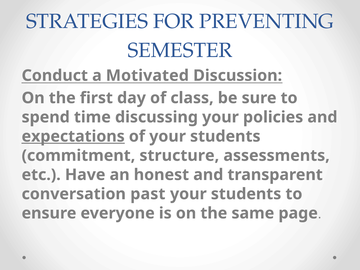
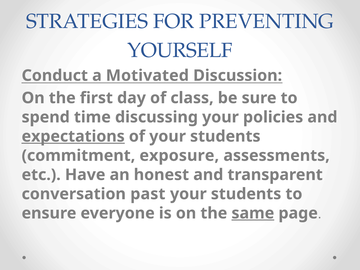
SEMESTER: SEMESTER -> YOURSELF (180, 50)
structure: structure -> exposure (179, 156)
same underline: none -> present (253, 213)
